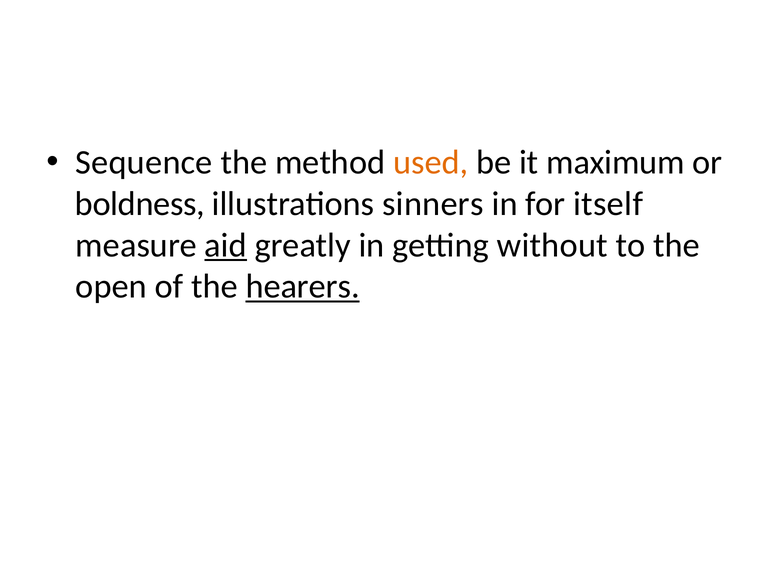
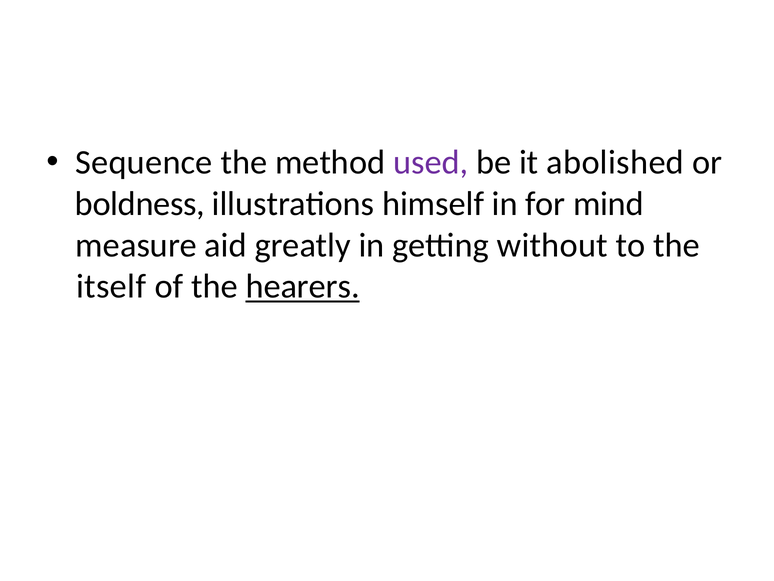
used colour: orange -> purple (431, 162)
maximum: maximum -> abolished (615, 162)
sinners: sinners -> himself (433, 204)
itself: itself -> mind (608, 204)
aid underline: present -> none (226, 245)
open: open -> itself (111, 286)
